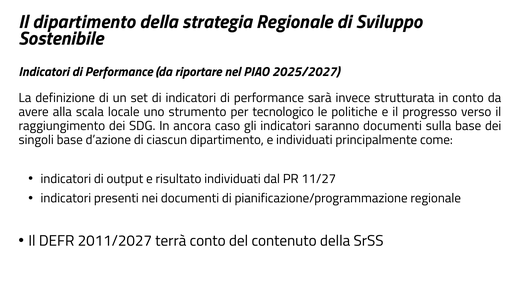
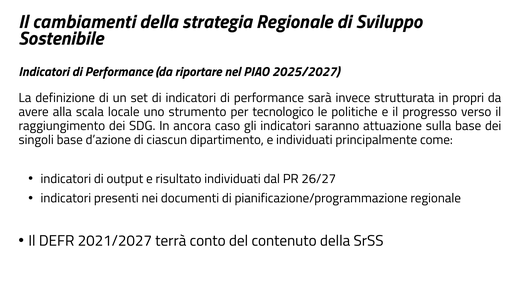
Il dipartimento: dipartimento -> cambiamenti (84, 22)
in conto: conto -> propri (468, 98)
saranno documenti: documenti -> attuazione (393, 126)
11/27: 11/27 -> 26/27 (319, 179)
2011/2027: 2011/2027 -> 2021/2027 (115, 241)
